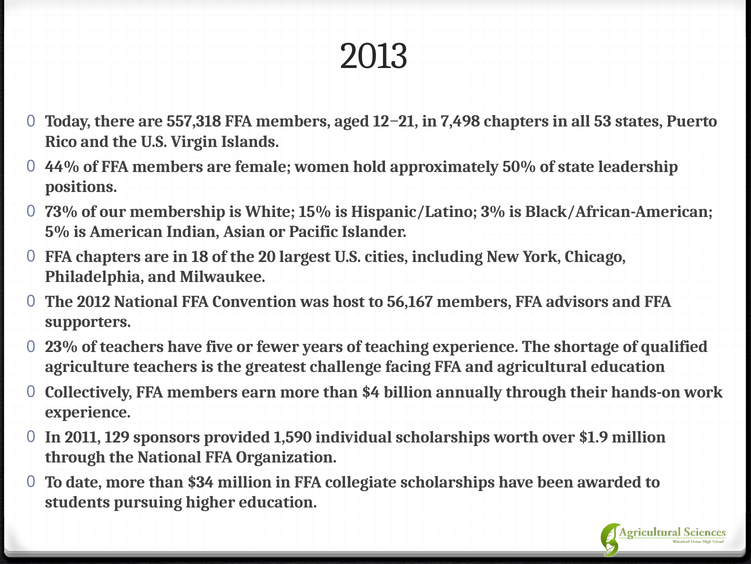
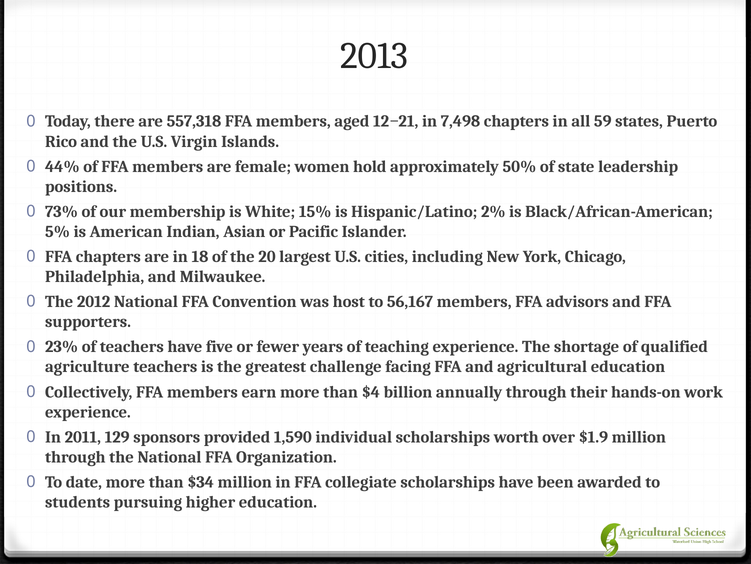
53: 53 -> 59 (603, 121)
3%: 3% -> 2% (493, 211)
